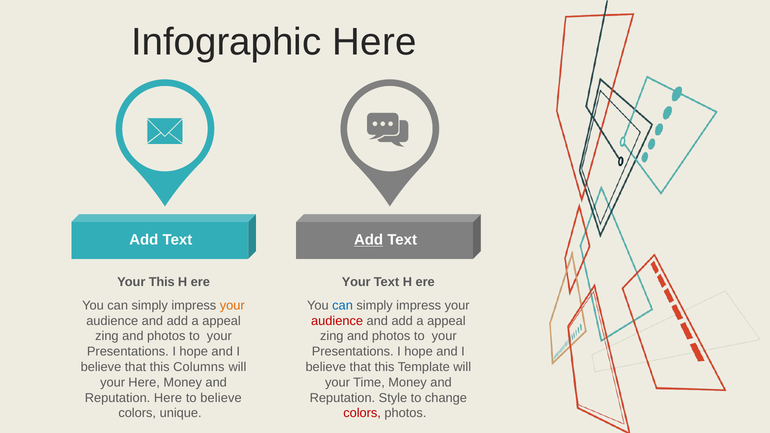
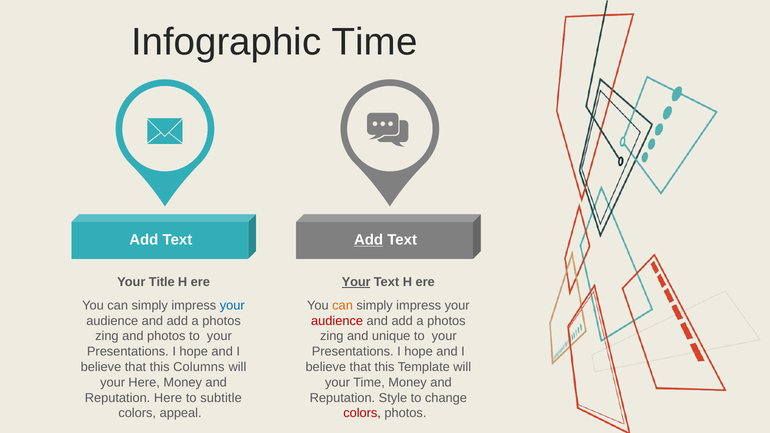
Infographic Here: Here -> Time (375, 42)
Your This: This -> Title (162, 282)
Your underline: none -> present (356, 282)
your colour: orange -> blue (232, 306)
can colour: blue -> orange (343, 306)
appeal: appeal -> photos (222, 321)
appeal: appeal -> photos (446, 321)
photos: photos -> unique (391, 336)
to believe: believe -> subtitle (221, 398)
unique: unique -> appeal (181, 413)
